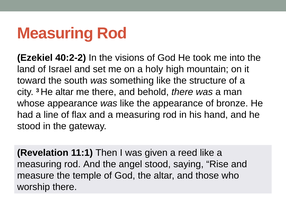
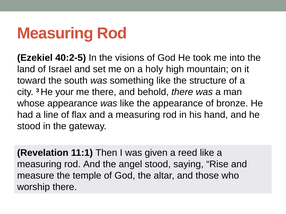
40:2-2: 40:2-2 -> 40:2-5 (71, 58)
He altar: altar -> your (64, 92)
